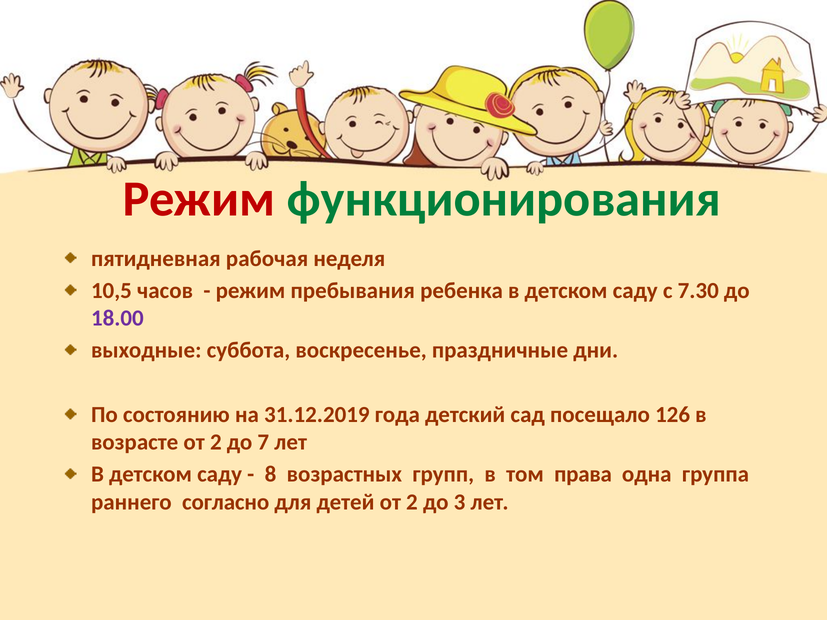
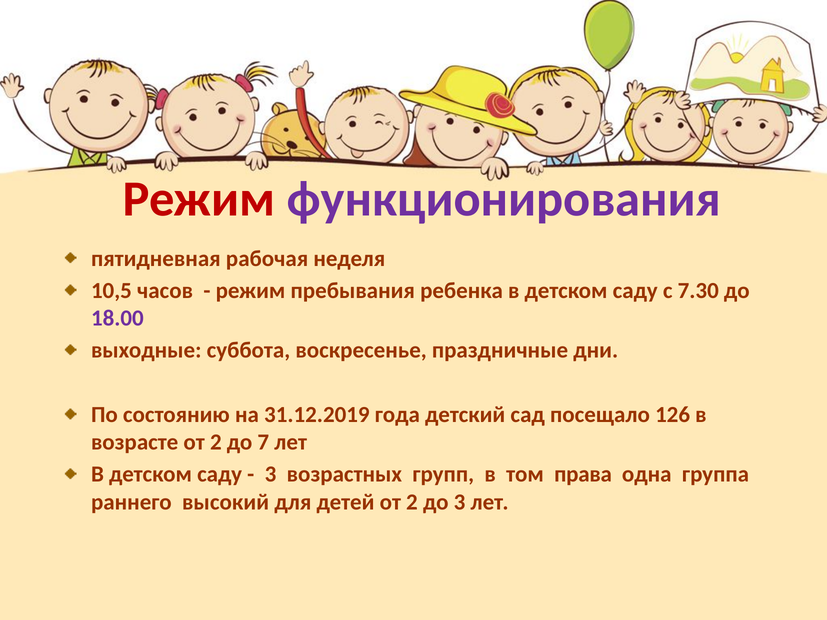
функционирования colour: green -> purple (504, 199)
8: 8 -> 3 (270, 475)
согласно: согласно -> высокий (226, 502)
